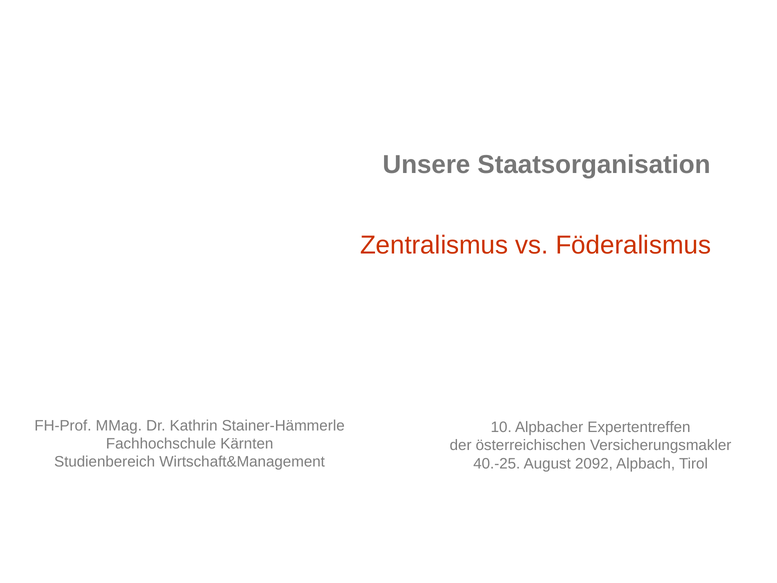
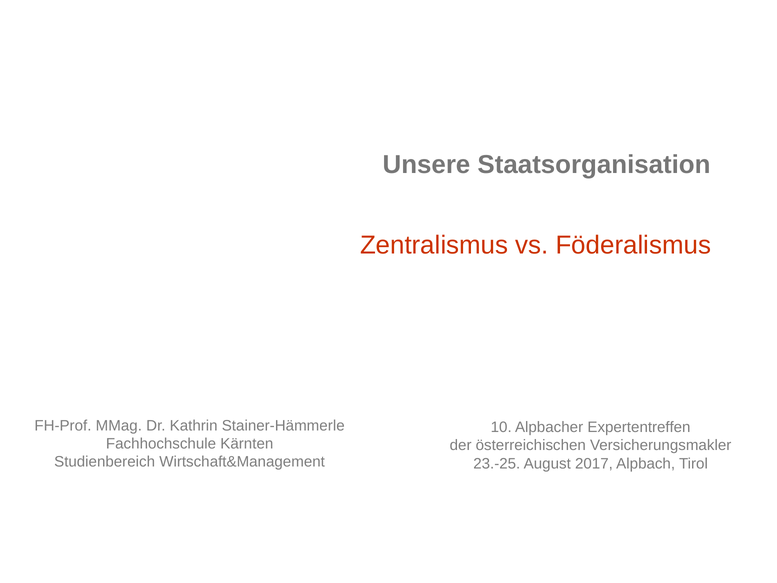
40.-25: 40.-25 -> 23.-25 (497, 463)
2092: 2092 -> 2017 (594, 463)
